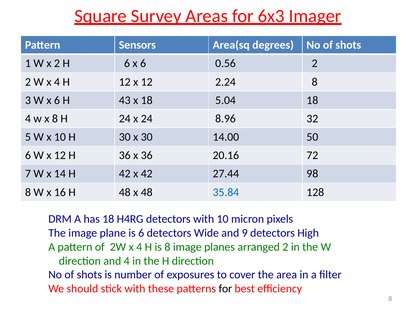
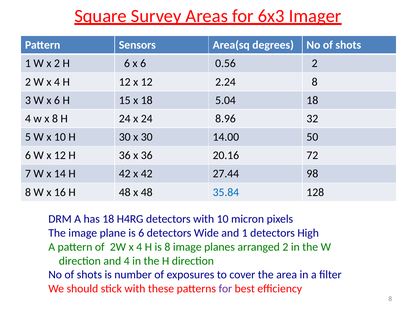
43: 43 -> 15 (125, 100)
and 9: 9 -> 1 (245, 233)
for colour: black -> purple (225, 289)
